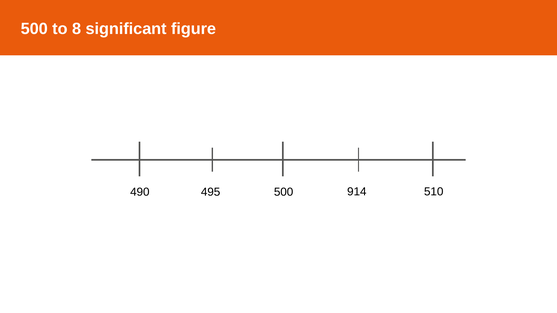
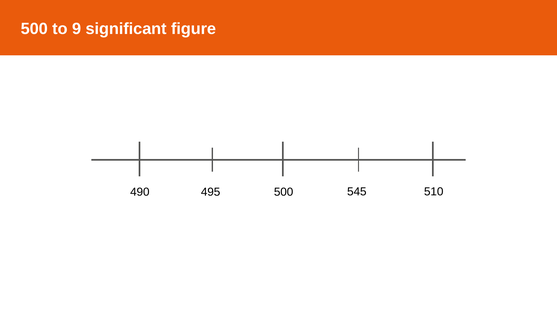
8: 8 -> 9 (77, 29)
914: 914 -> 545 (357, 192)
